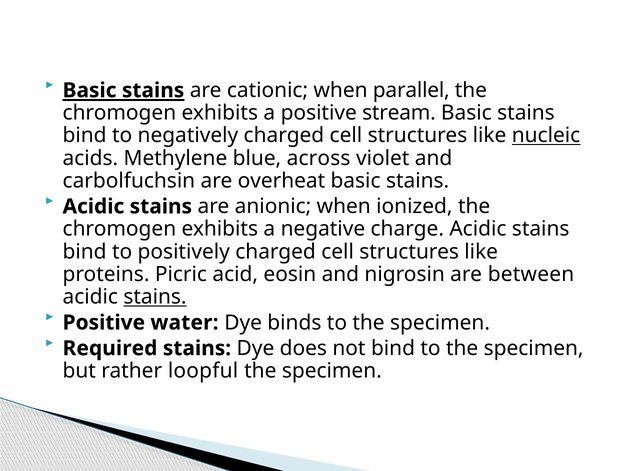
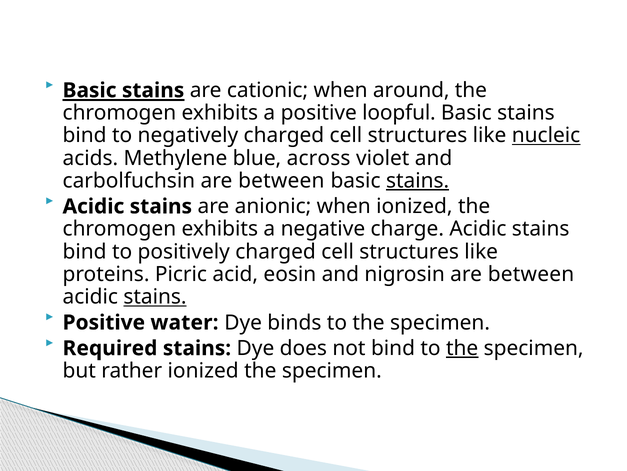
parallel: parallel -> around (411, 90)
stream: stream -> loopful (399, 113)
carbolfuchsin are overheat: overheat -> between (281, 180)
stains underline: none -> present (418, 180)
the underline: none -> present (462, 348)
rather loopful: loopful -> ionized (203, 370)
